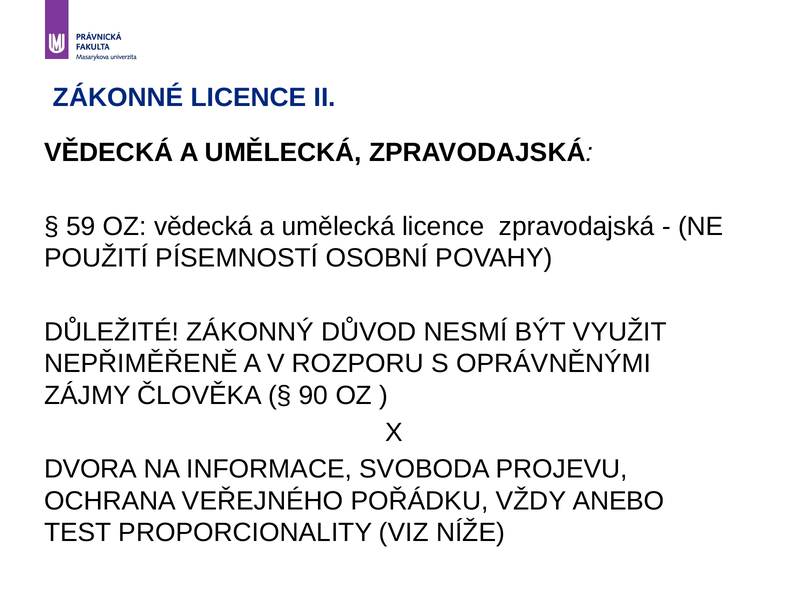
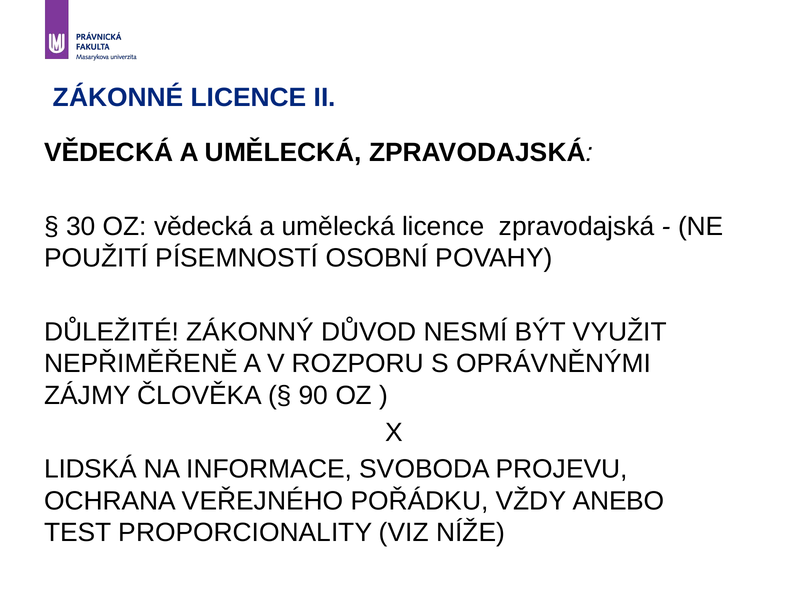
59: 59 -> 30 (81, 226)
DVORA: DVORA -> LIDSKÁ (90, 469)
